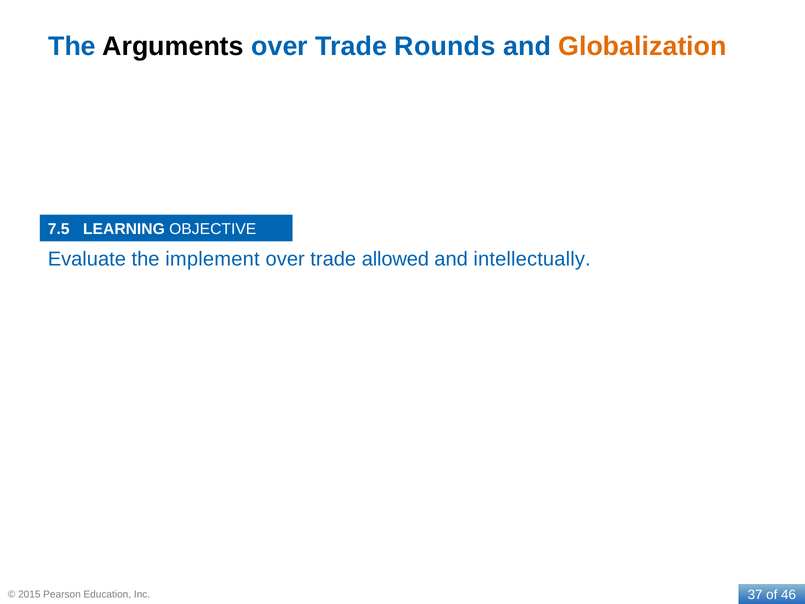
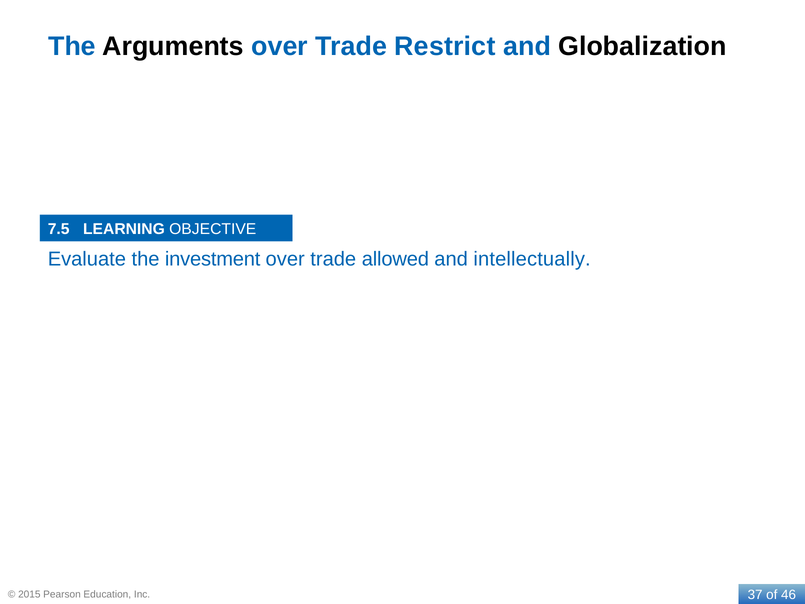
Rounds: Rounds -> Restrict (445, 46)
Globalization colour: orange -> black (642, 46)
implement: implement -> investment (213, 259)
